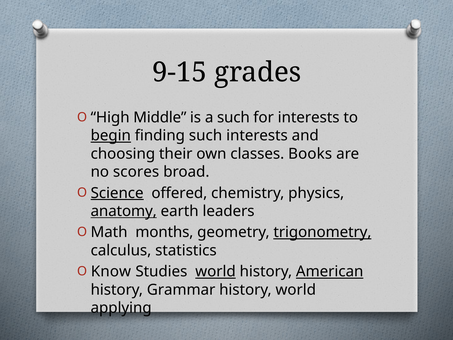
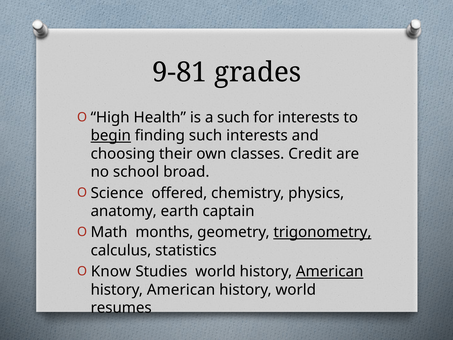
9-15: 9-15 -> 9-81 (180, 72)
Middle: Middle -> Health (160, 117)
Books: Books -> Credit (310, 154)
scores: scores -> school (136, 172)
Science underline: present -> none (117, 193)
anatomy underline: present -> none (124, 211)
leaders: leaders -> captain (229, 211)
world underline: present -> none (216, 271)
Grammar: Grammar -> American (181, 290)
applying: applying -> resumes (121, 308)
